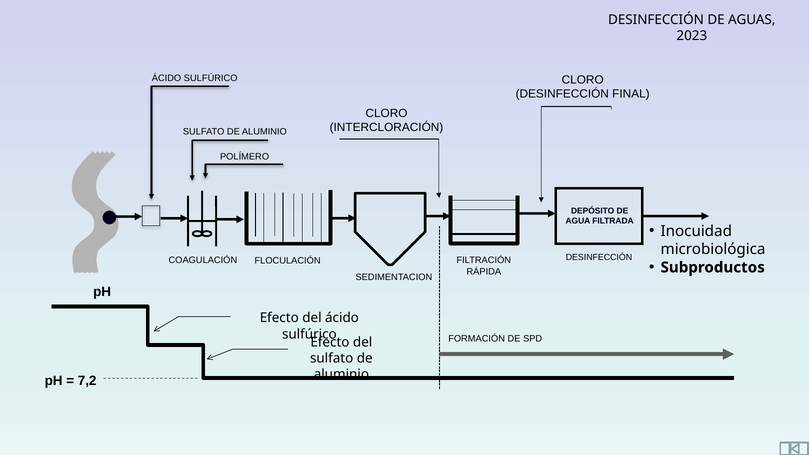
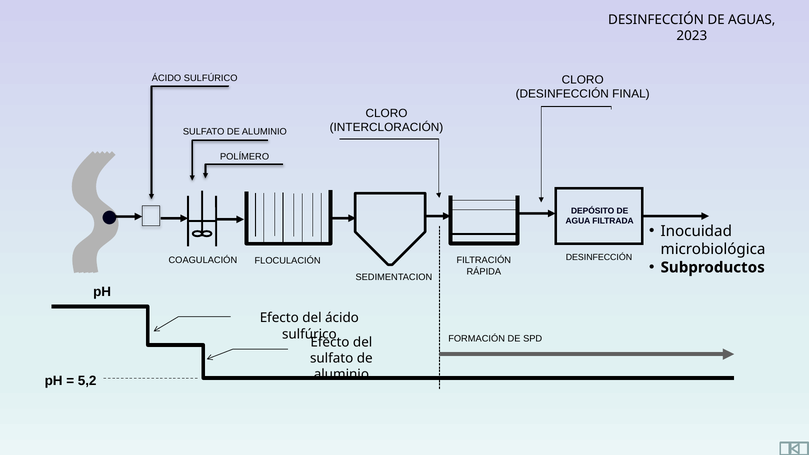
7,2: 7,2 -> 5,2 (87, 381)
